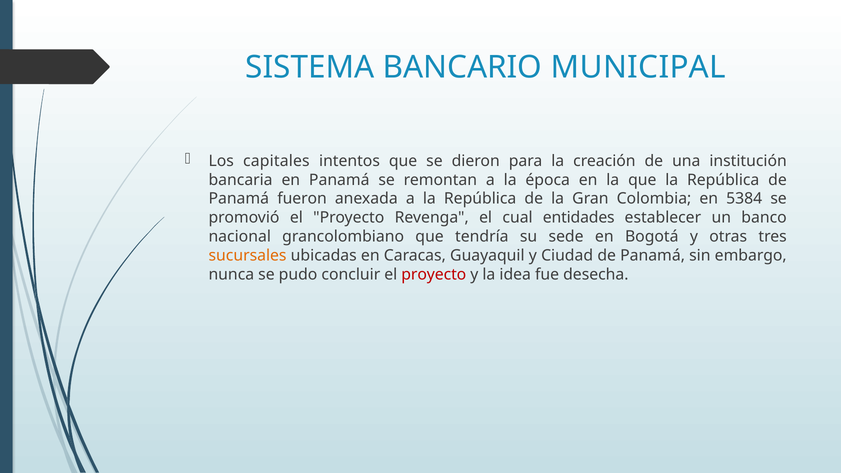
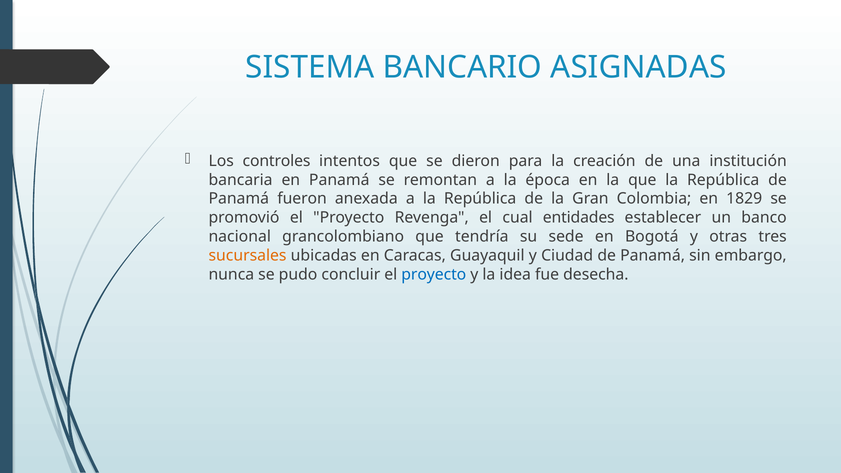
MUNICIPAL: MUNICIPAL -> ASIGNADAS (638, 67)
capitales: capitales -> controles (277, 161)
5384: 5384 -> 1829 (744, 199)
proyecto colour: red -> blue (434, 274)
